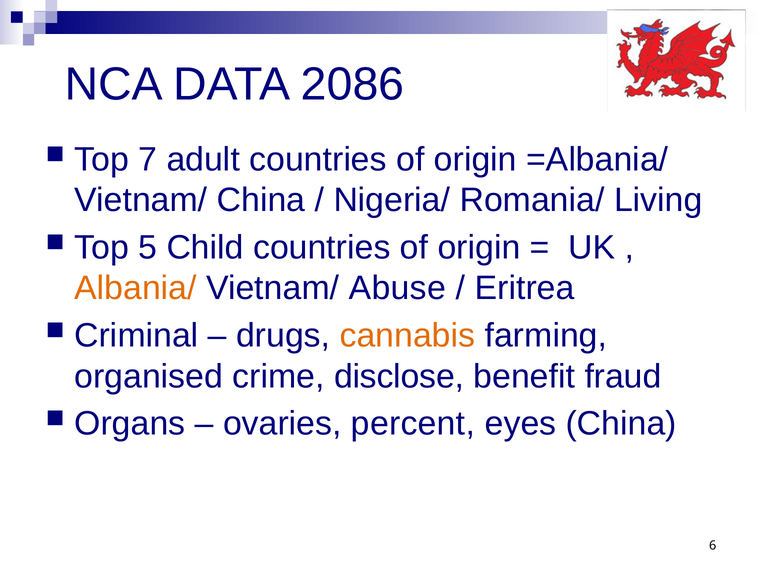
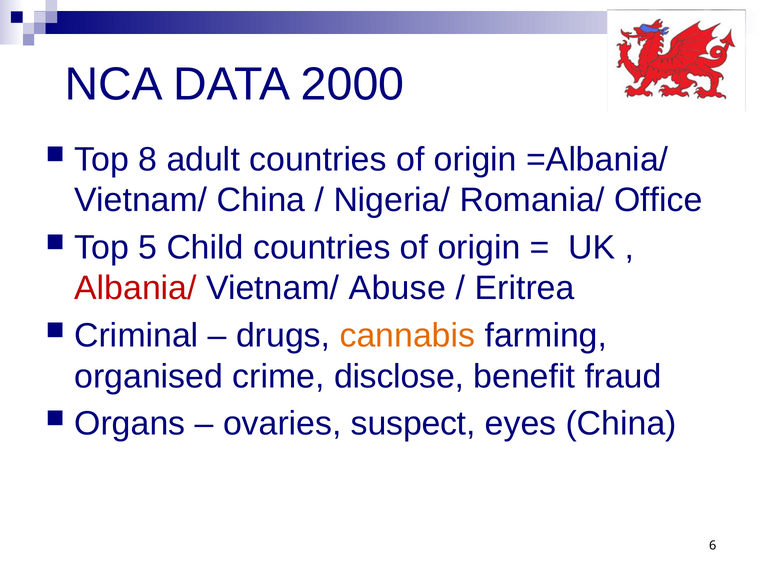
2086: 2086 -> 2000 (353, 85)
7: 7 -> 8 (148, 160)
Living: Living -> Office (658, 201)
Albania/ colour: orange -> red (135, 289)
percent: percent -> suspect (413, 424)
